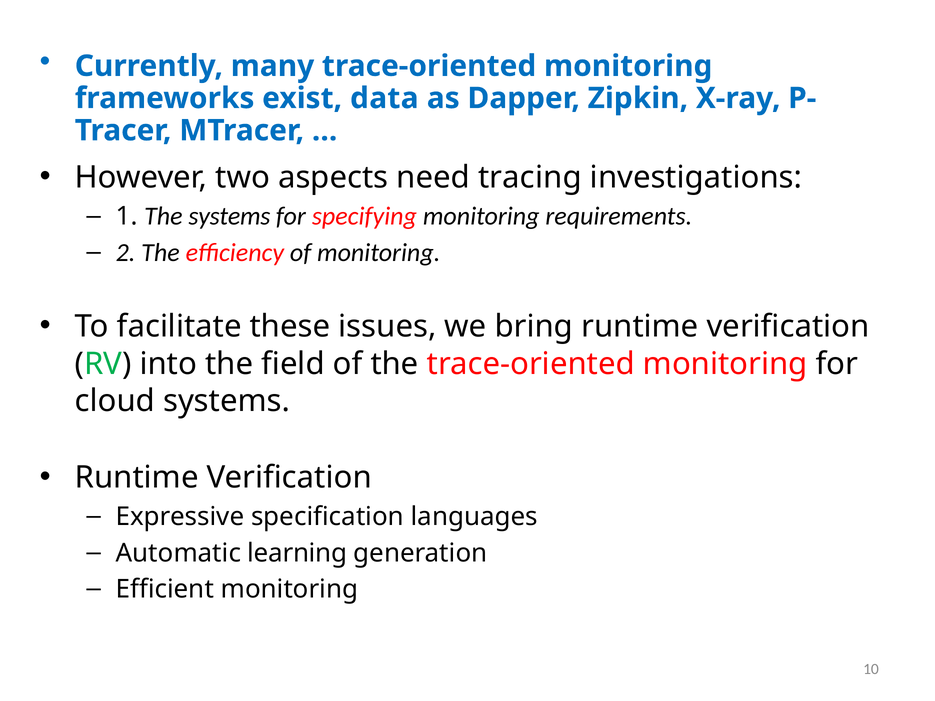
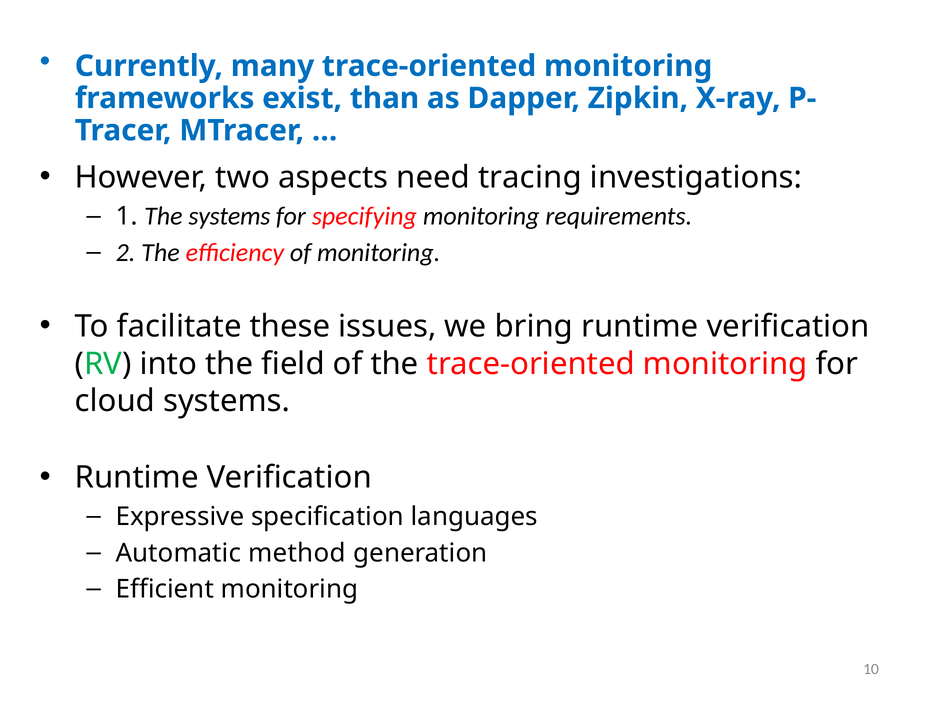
data: data -> than (385, 98)
learning: learning -> method (297, 553)
